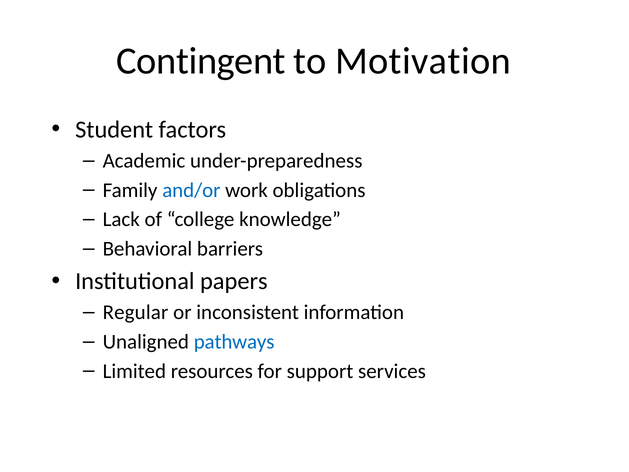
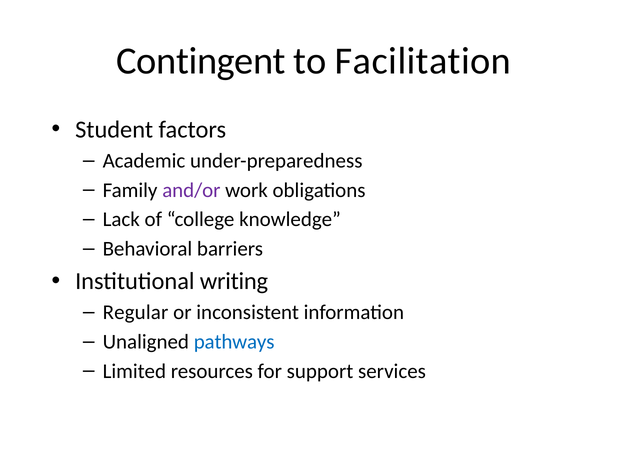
Motivation: Motivation -> Facilitation (423, 61)
and/or colour: blue -> purple (191, 190)
papers: papers -> writing (234, 281)
